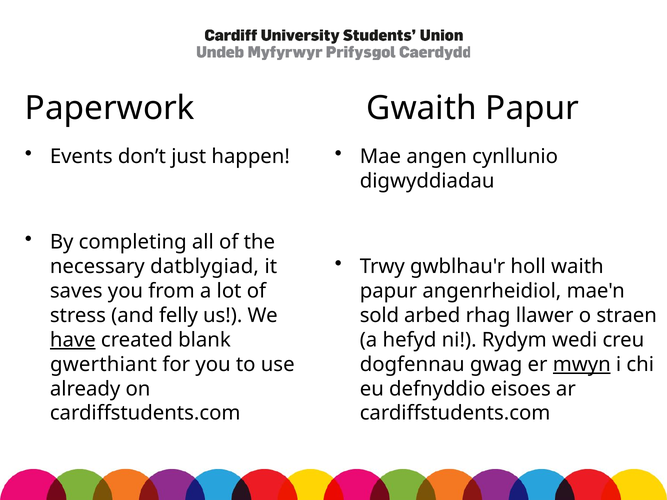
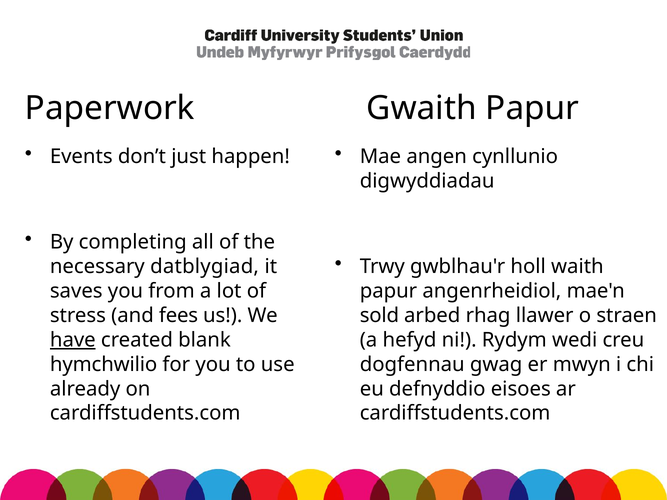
felly: felly -> fees (179, 316)
gwerthiant: gwerthiant -> hymchwilio (104, 365)
mwyn underline: present -> none (582, 365)
